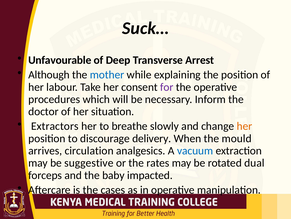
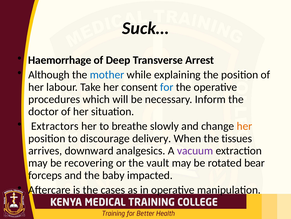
Unfavourable: Unfavourable -> Haemorrhage (60, 60)
for colour: purple -> blue (167, 87)
mould: mould -> tissues (237, 138)
circulation: circulation -> downward (89, 150)
vacuum colour: blue -> purple (195, 150)
suggestive: suggestive -> recovering (89, 162)
rates: rates -> vault (158, 162)
dual: dual -> bear (255, 162)
